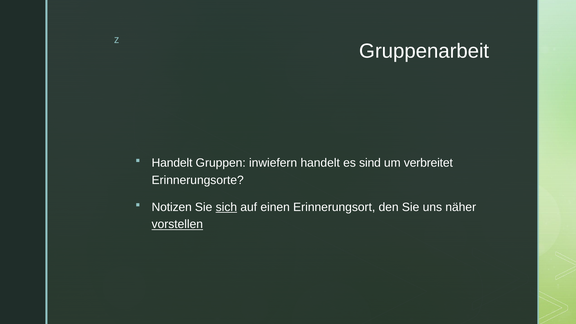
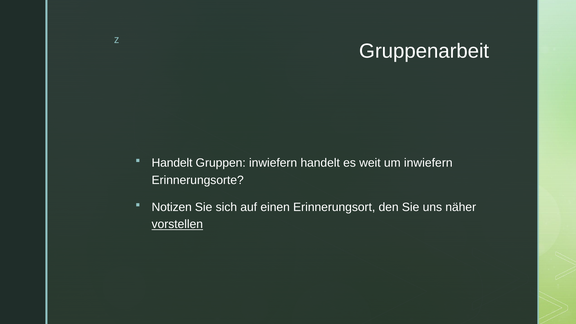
sind: sind -> weit (370, 163)
um verbreitet: verbreitet -> inwiefern (428, 163)
sich underline: present -> none (226, 207)
